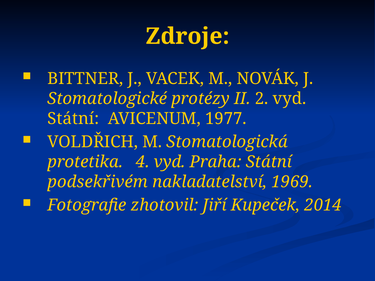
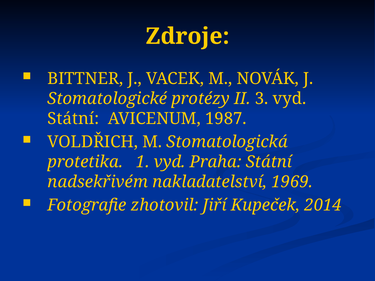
2: 2 -> 3 (262, 99)
1977: 1977 -> 1987 (226, 119)
4: 4 -> 1 (143, 162)
podsekřivém: podsekřivém -> nadsekřivém (98, 182)
